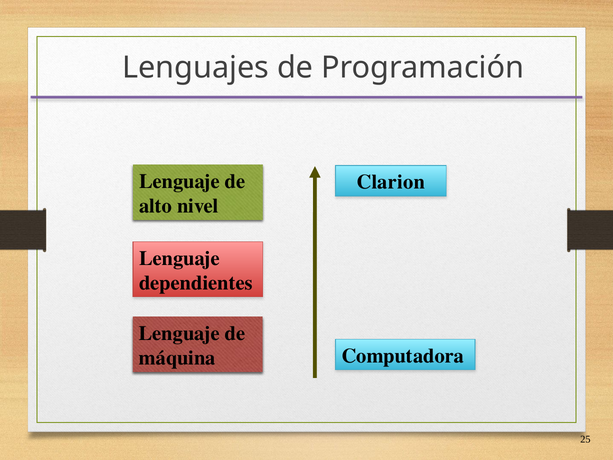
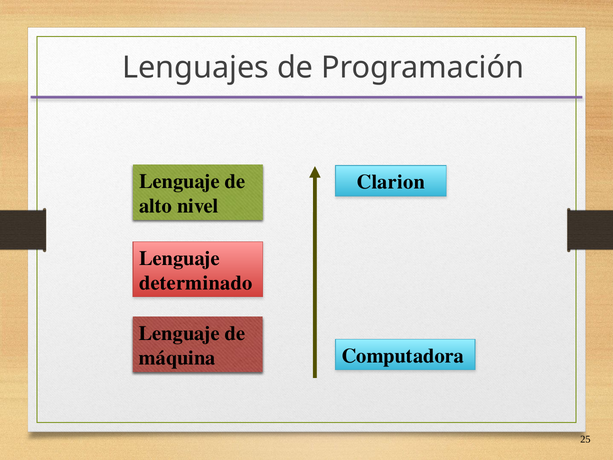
dependientes: dependientes -> determinado (196, 283)
